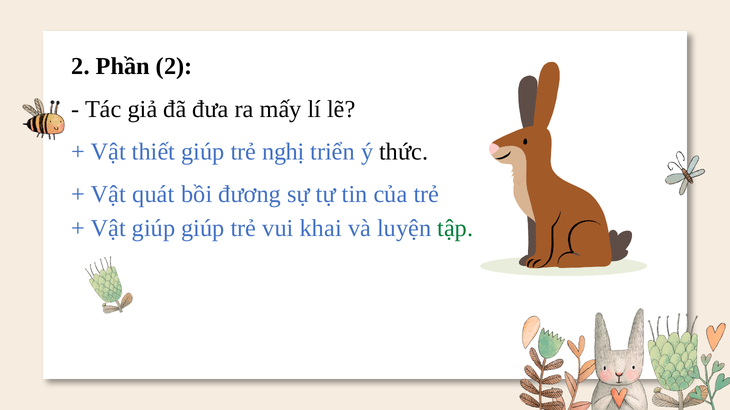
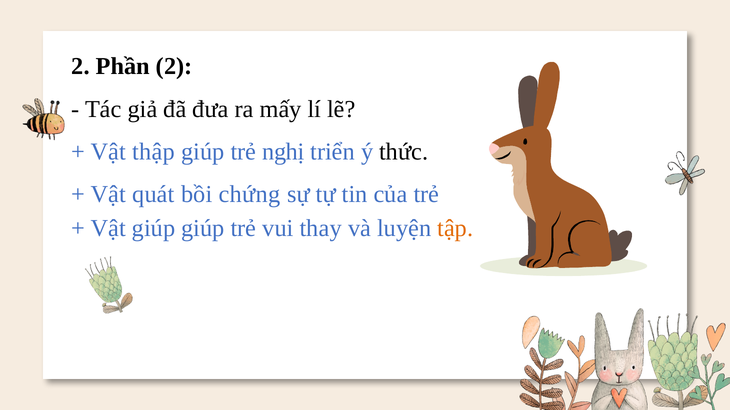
thiết: thiết -> thập (153, 152)
đương: đương -> chứng (250, 195)
khai: khai -> thay (321, 228)
tập colour: green -> orange (455, 228)
